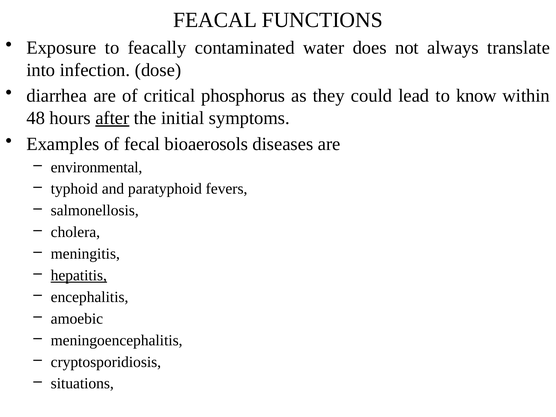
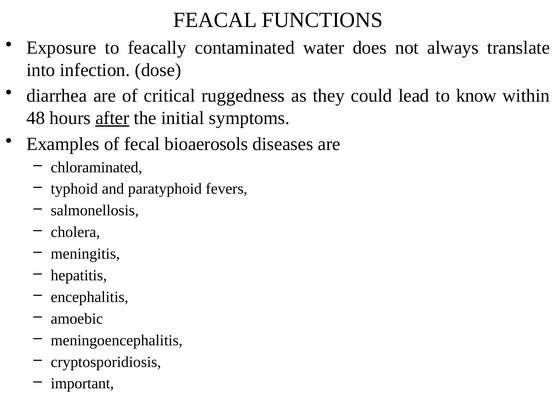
phosphorus: phosphorus -> ruggedness (243, 96)
environmental: environmental -> chloraminated (96, 167)
hepatitis underline: present -> none (79, 275)
situations: situations -> important (82, 384)
